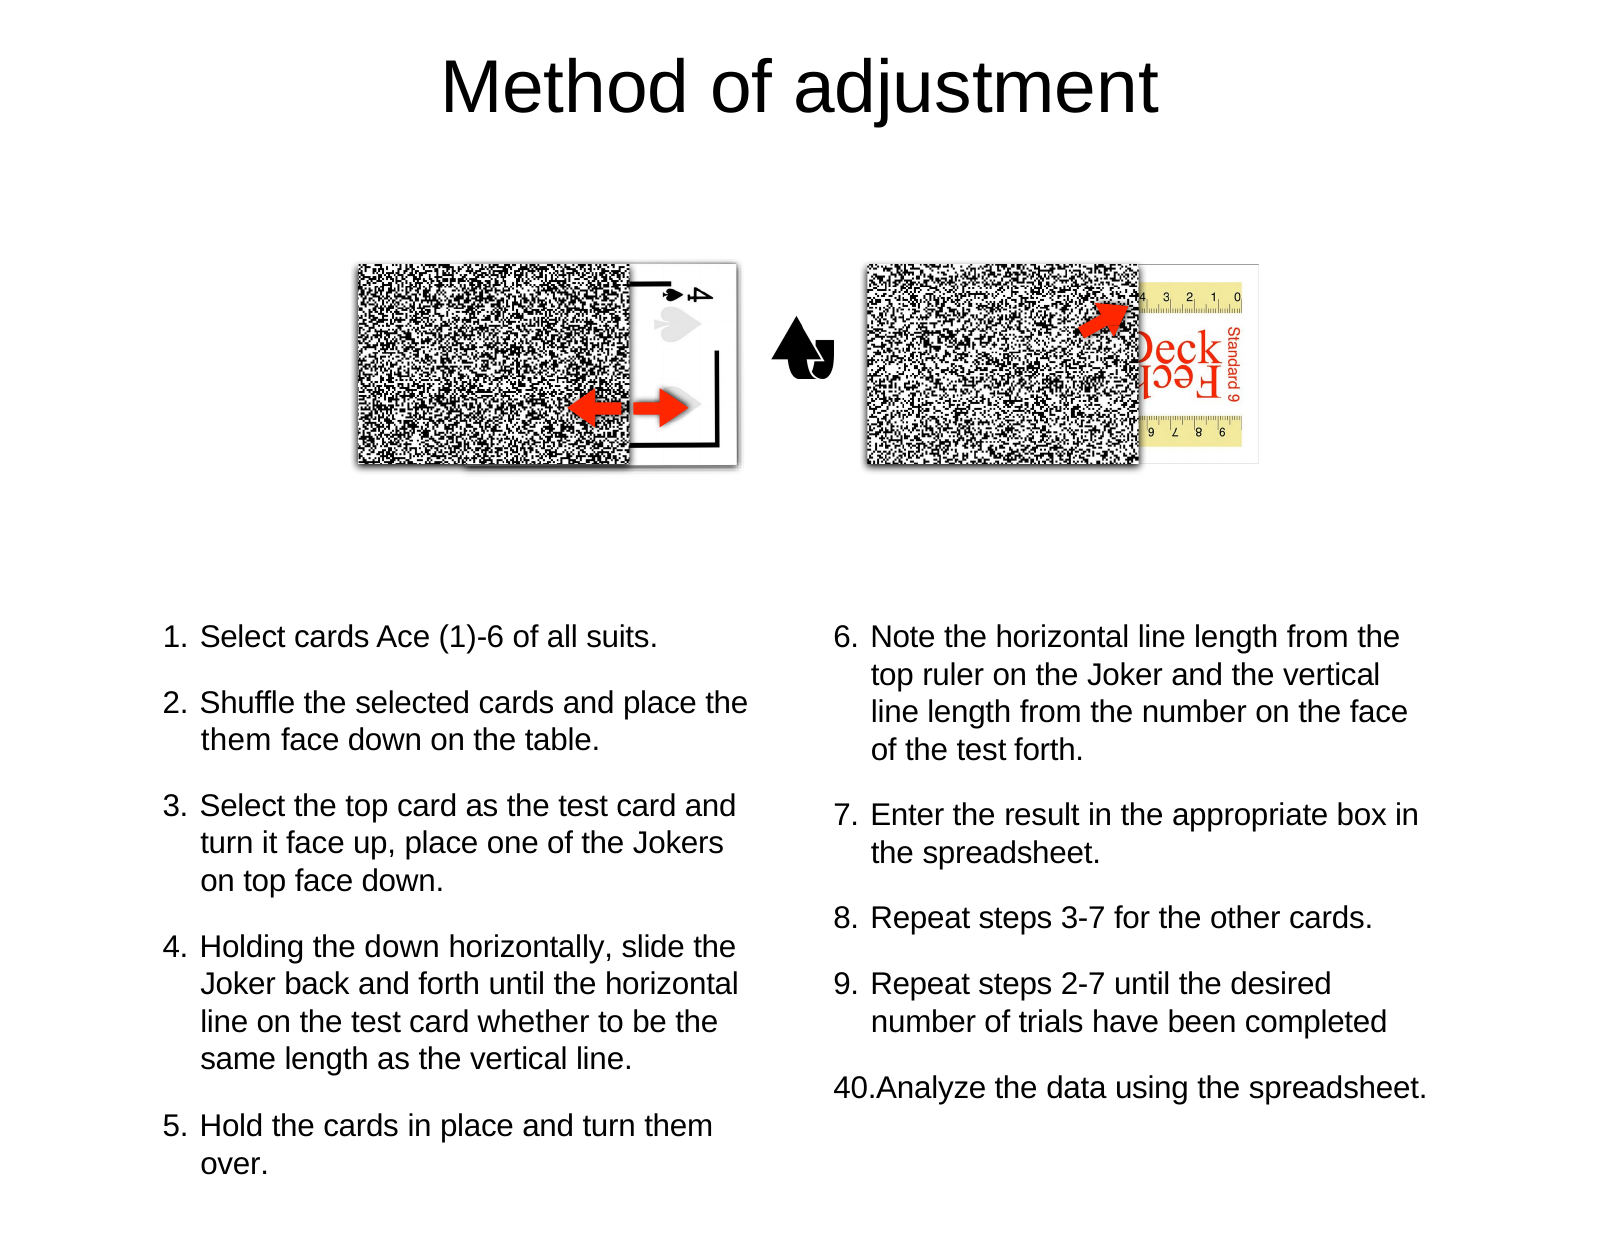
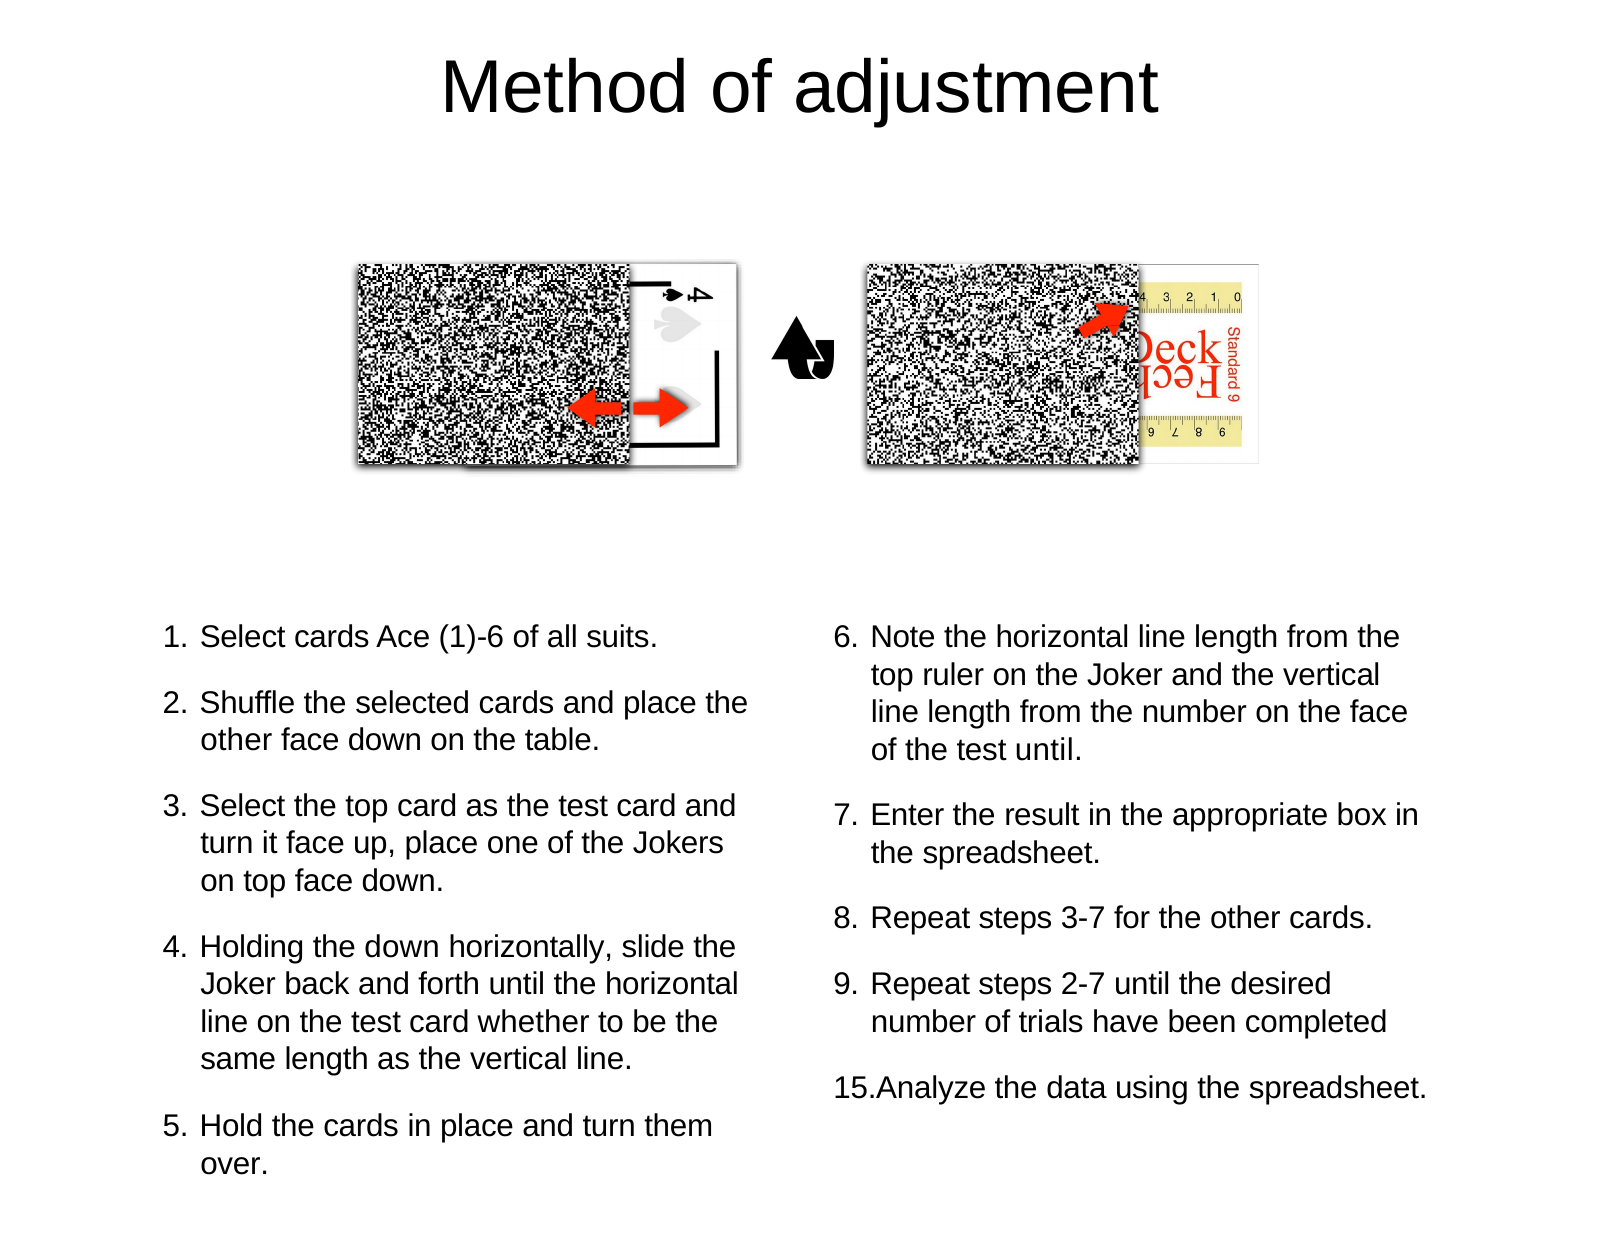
them: them -> other (236, 741)
test forth: forth -> until (1049, 750)
40.Analyze: 40.Analyze -> 15.Analyze (910, 1088)
